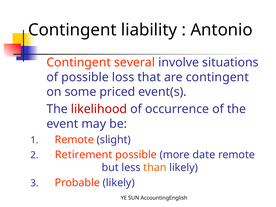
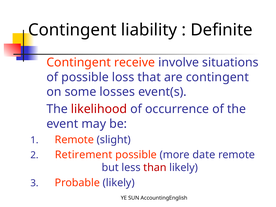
Antonio: Antonio -> Definite (222, 30)
several: several -> receive (135, 62)
priced: priced -> losses (117, 92)
than colour: orange -> red (155, 168)
